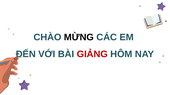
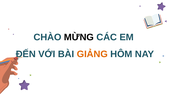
GIẢNG colour: red -> orange (92, 54)
